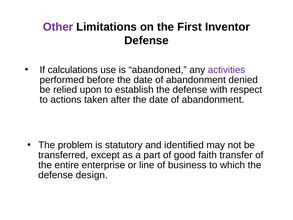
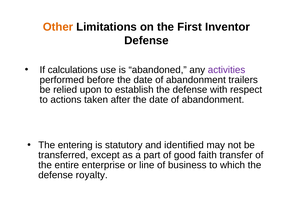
Other colour: purple -> orange (58, 27)
denied: denied -> trailers (243, 80)
problem: problem -> entering (75, 145)
design: design -> royalty (92, 175)
